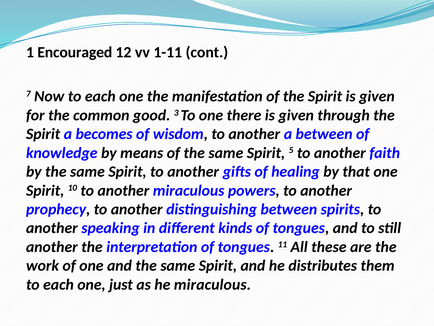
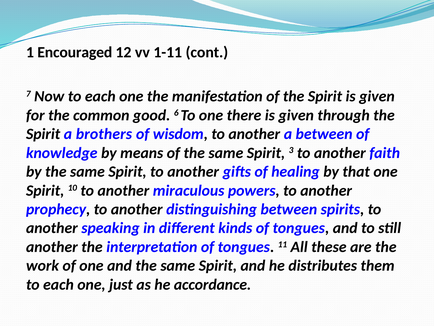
3: 3 -> 6 (176, 112)
becomes: becomes -> brothers (104, 134)
5: 5 -> 3 (291, 150)
he miraculous: miraculous -> accordance (213, 284)
